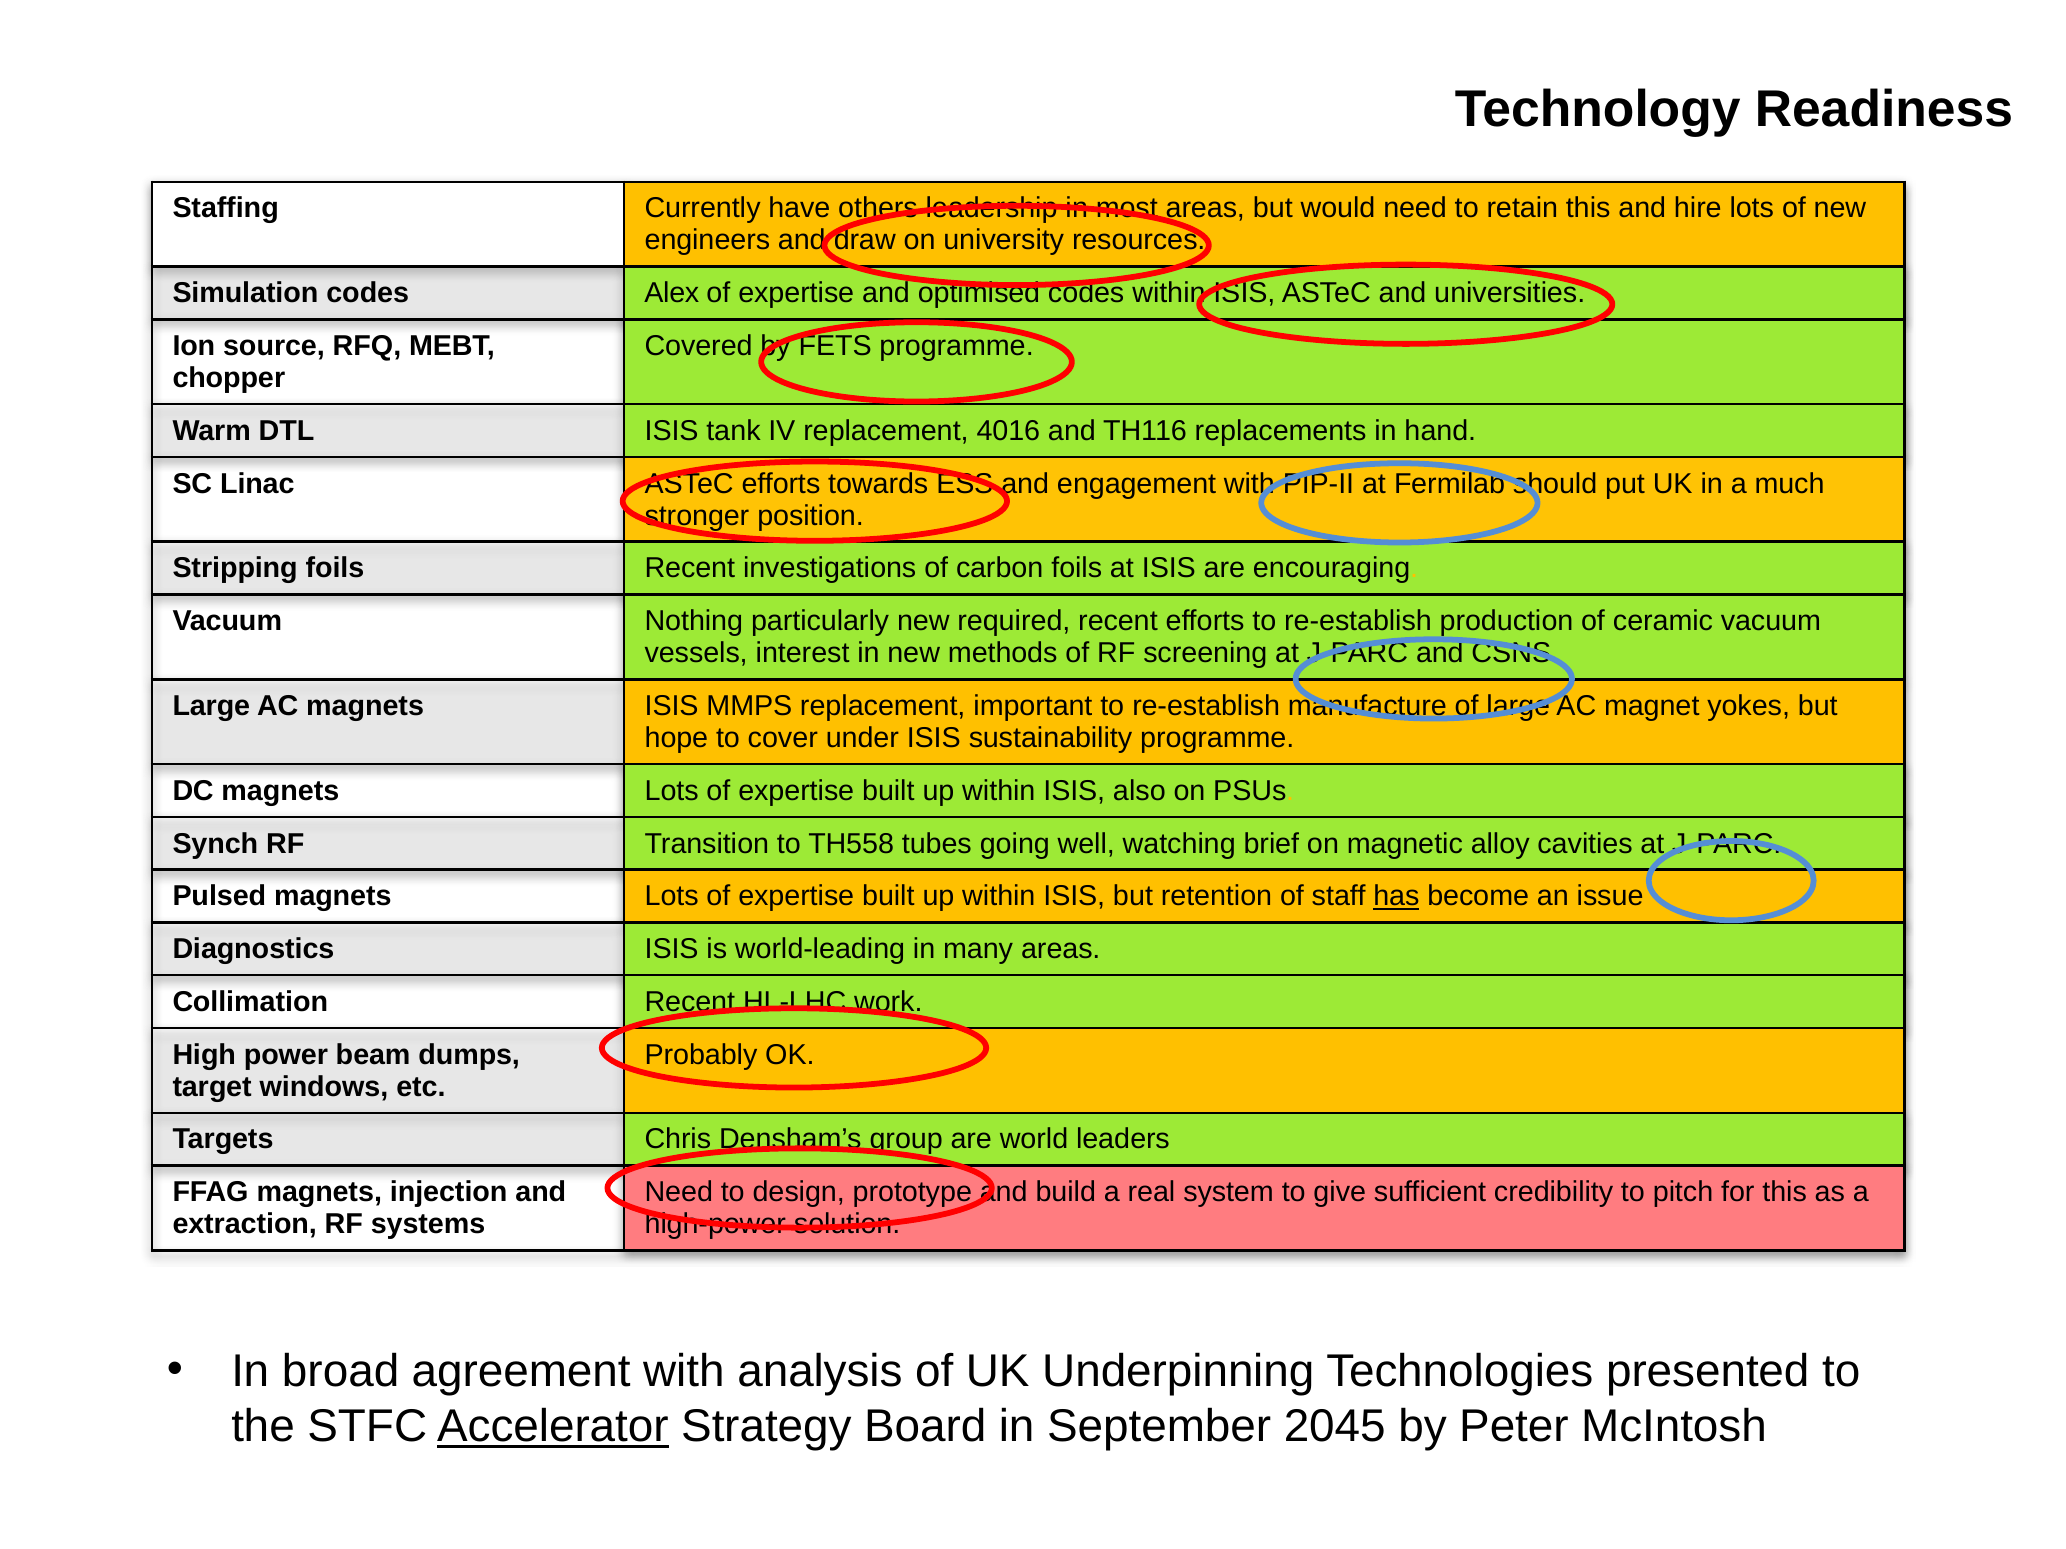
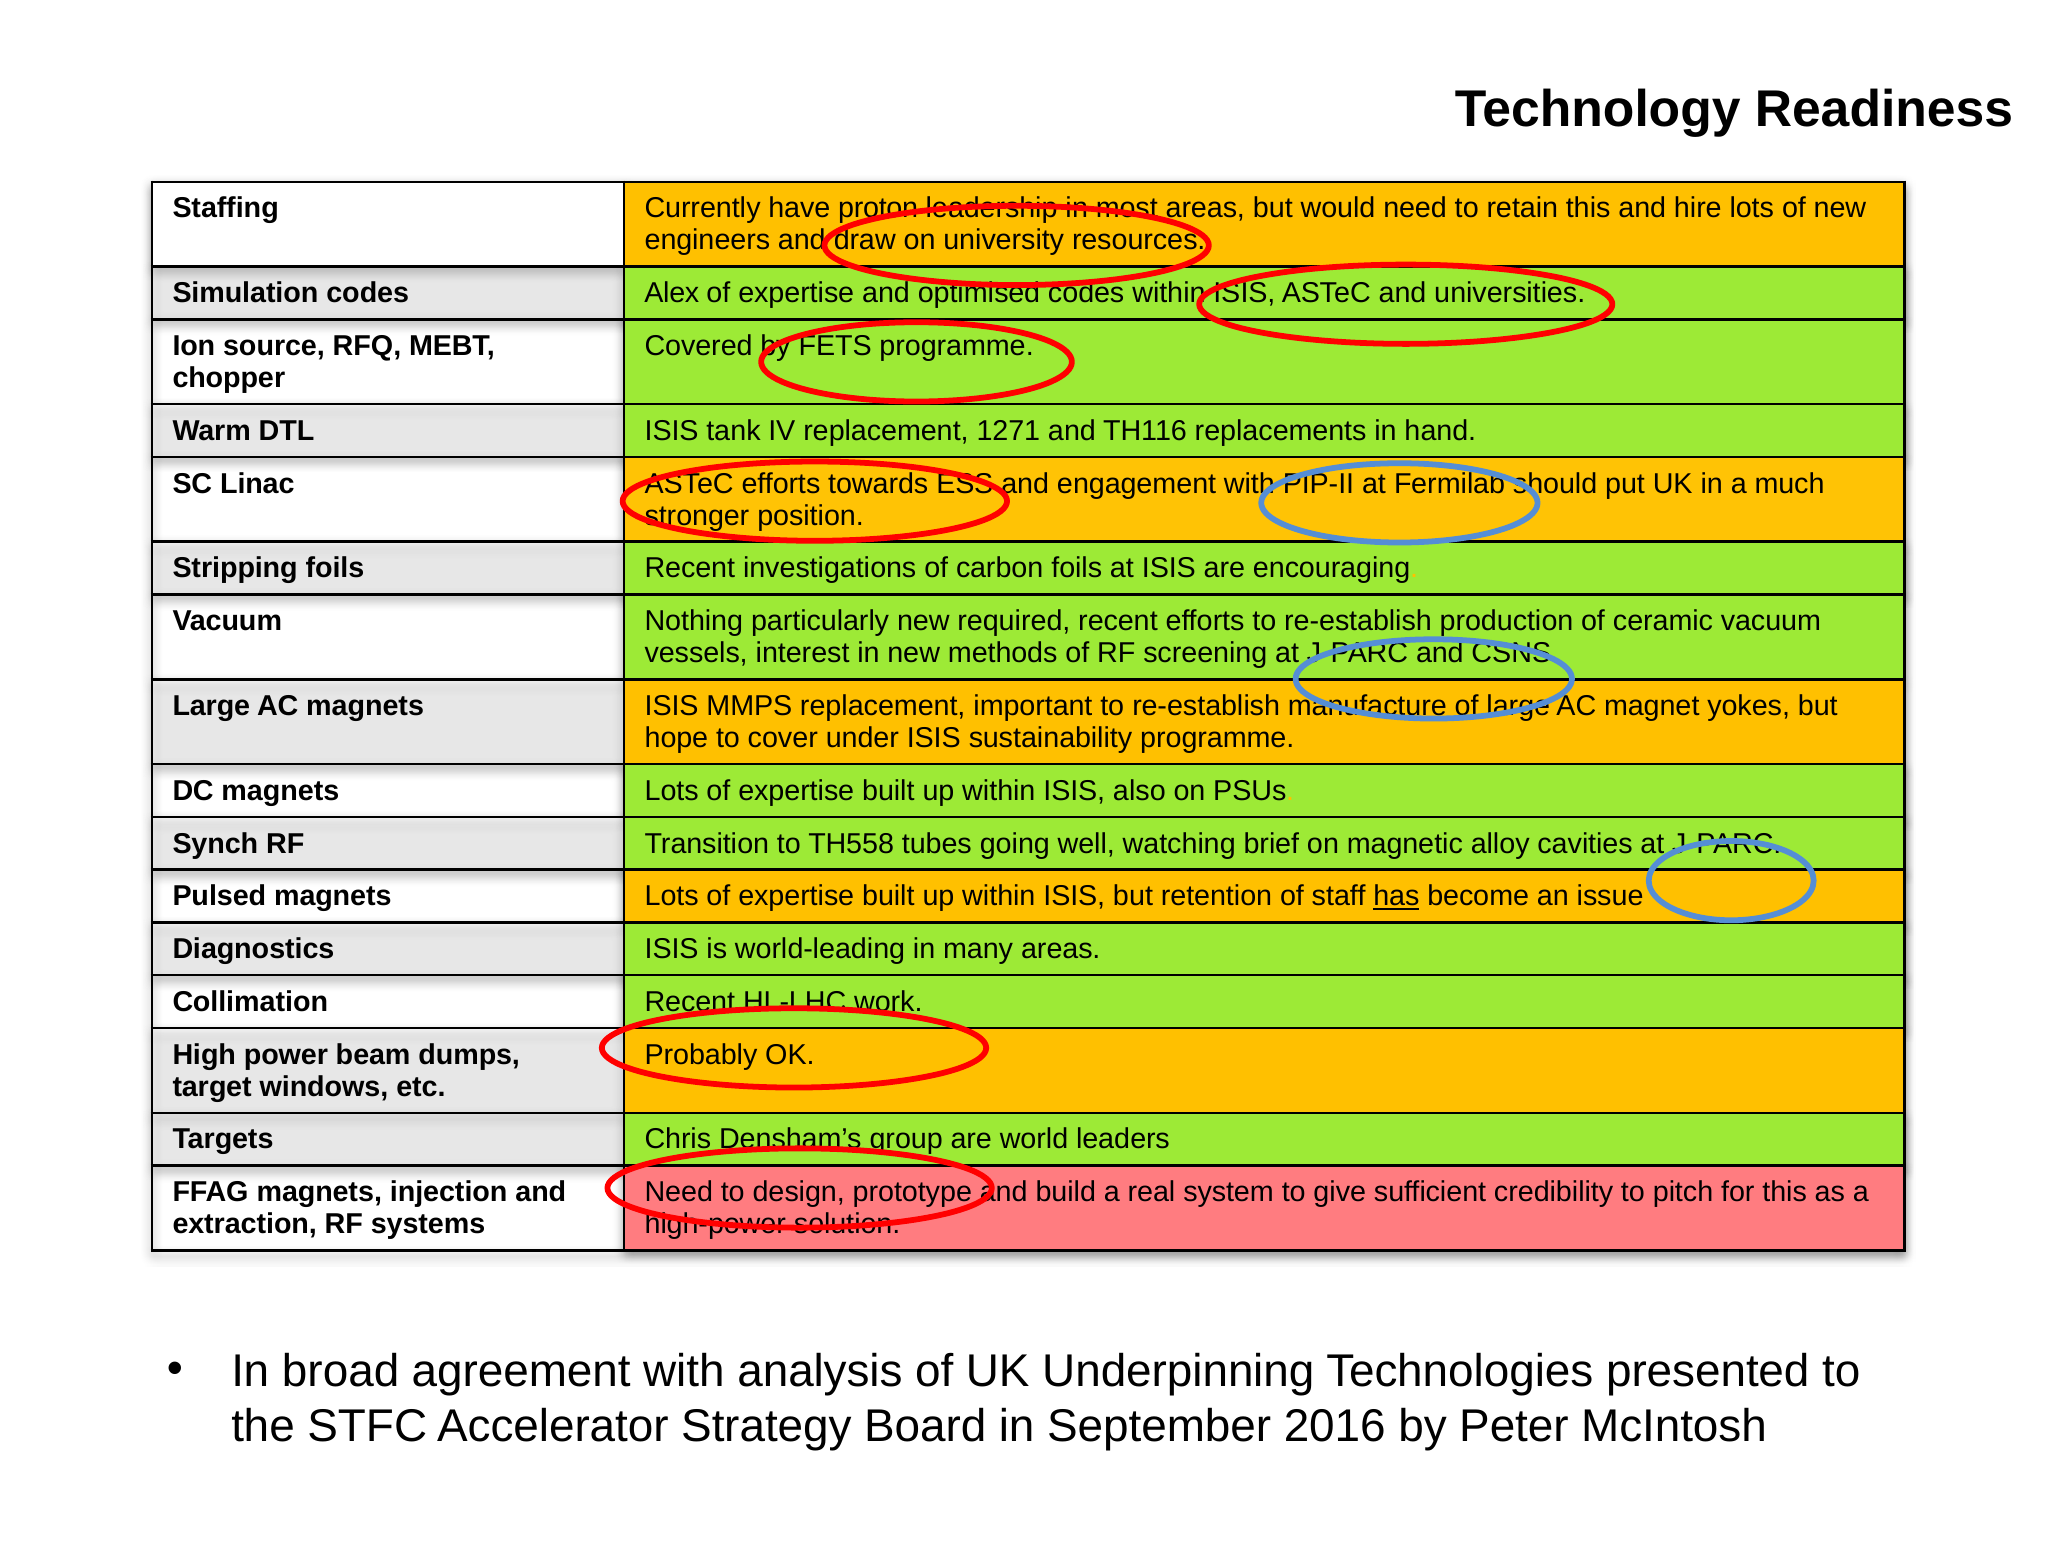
others: others -> proton (878, 209)
4016: 4016 -> 1271 (1008, 431)
Accelerator underline: present -> none (553, 1427)
2045: 2045 -> 2016 (1335, 1427)
